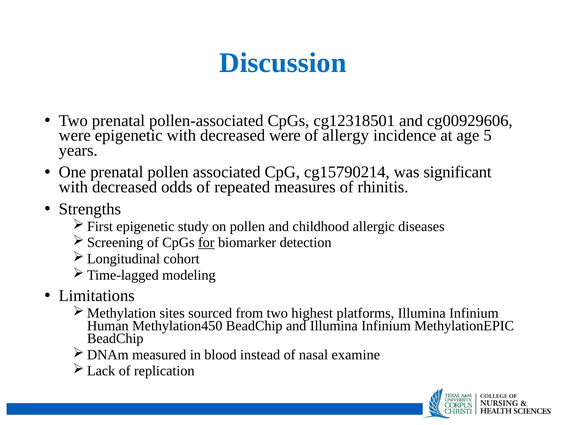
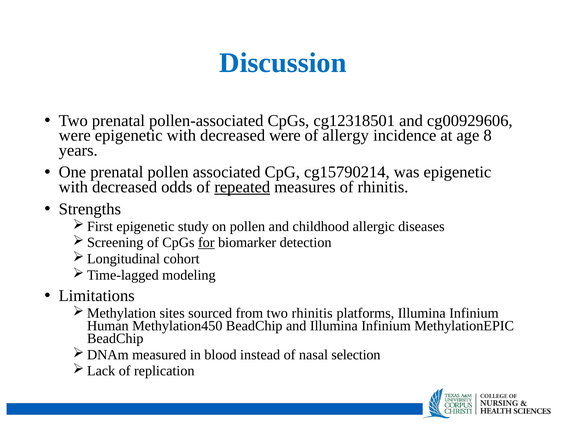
5: 5 -> 8 (488, 135)
was significant: significant -> epigenetic (457, 172)
repeated underline: none -> present (242, 187)
two highest: highest -> rhinitis (312, 313)
examine: examine -> selection (356, 354)
